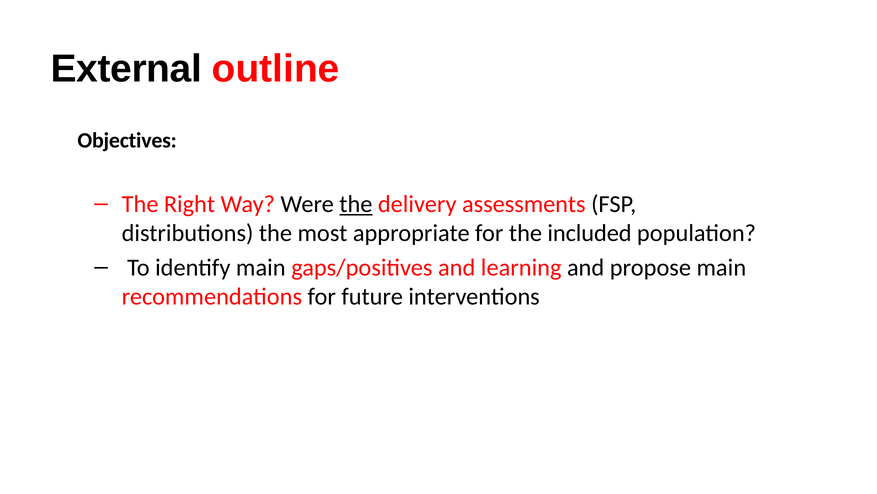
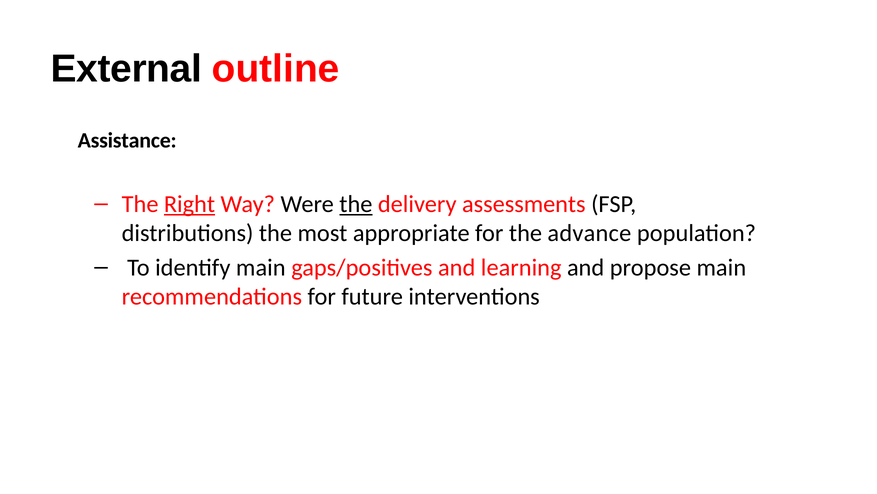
Objectives: Objectives -> Assistance (127, 140)
Right underline: none -> present (189, 204)
included: included -> advance (589, 233)
